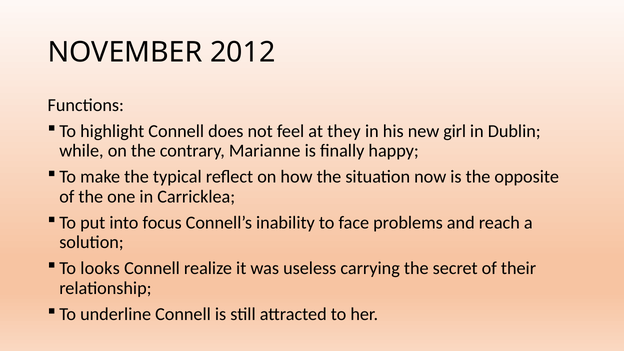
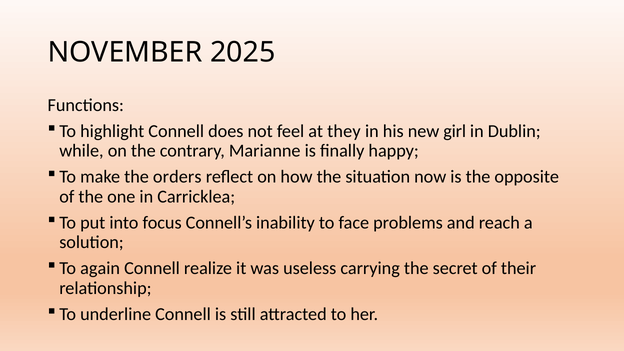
2012: 2012 -> 2025 (243, 52)
typical: typical -> orders (177, 177)
looks: looks -> again (100, 268)
